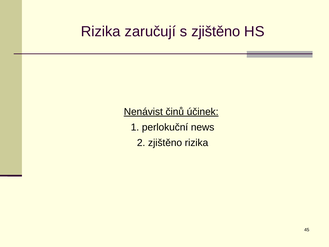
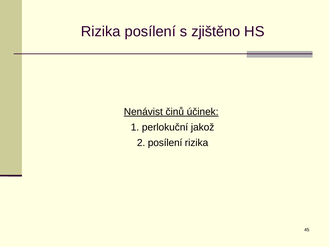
Rizika zaručují: zaručují -> posílení (150, 32)
news: news -> jakož (203, 127)
2 zjištěno: zjištěno -> posílení (165, 143)
